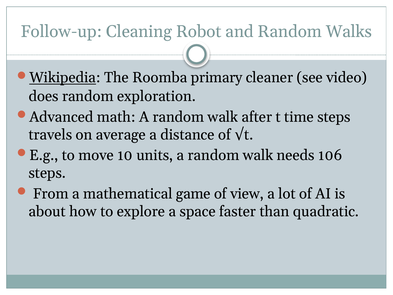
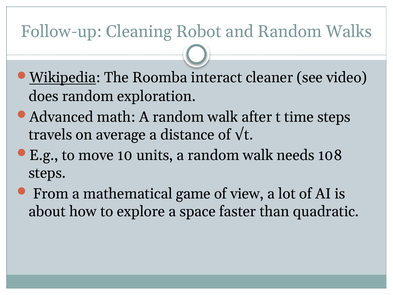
primary: primary -> interact (217, 77)
106: 106 -> 108 (330, 155)
